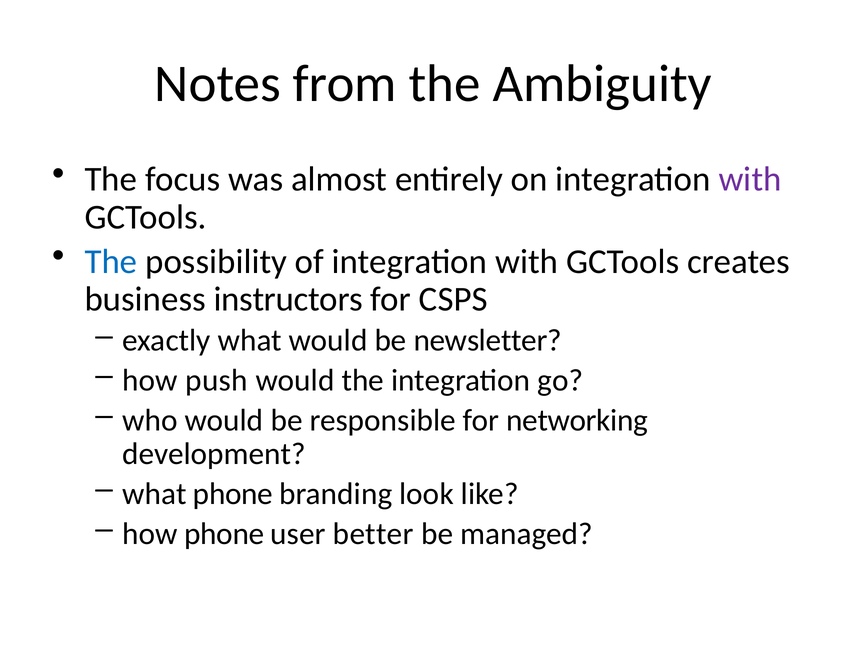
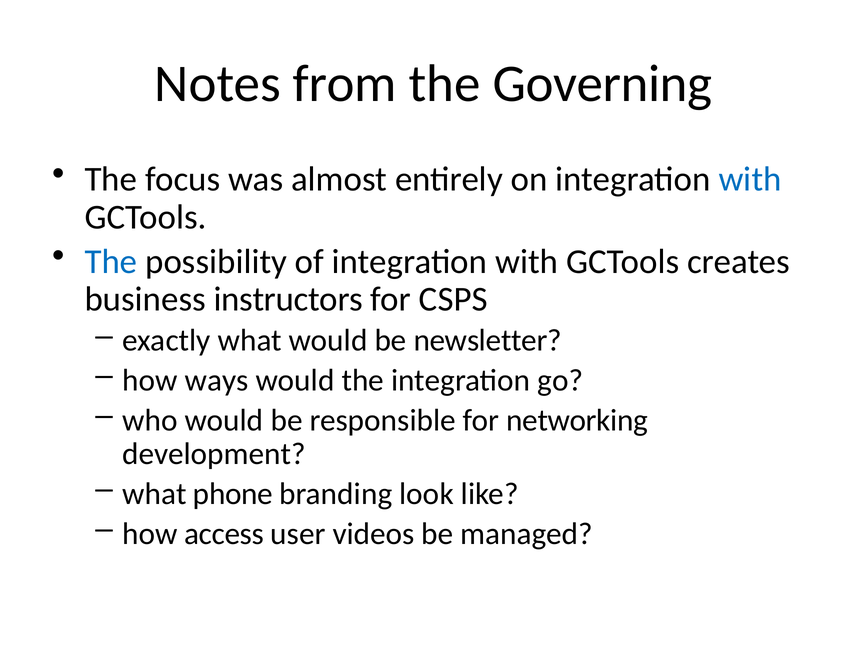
Ambiguity: Ambiguity -> Governing (602, 84)
with colour: purple -> blue (750, 179)
push: push -> ways (217, 381)
how phone: phone -> access (224, 534)
better: better -> videos (373, 534)
